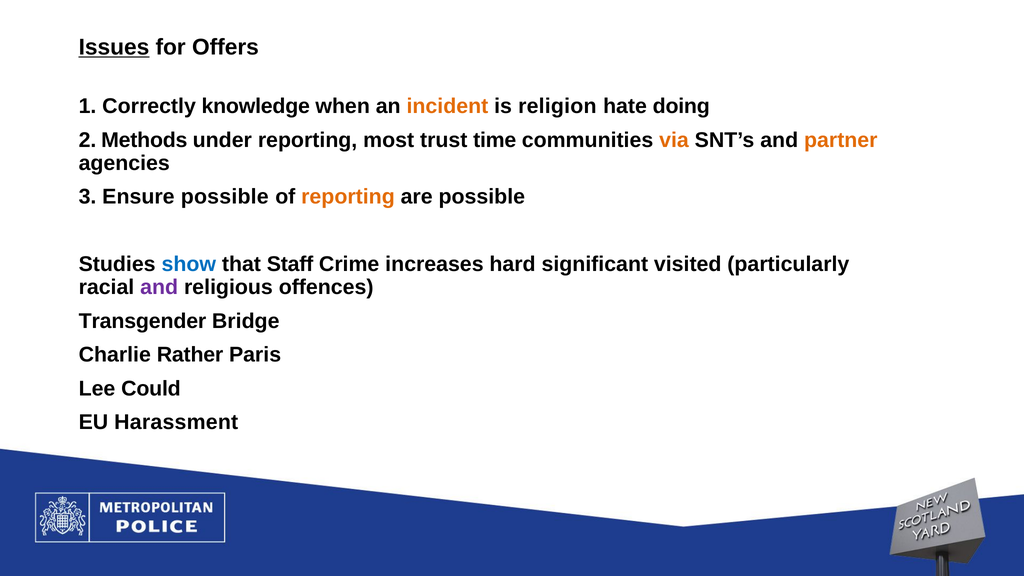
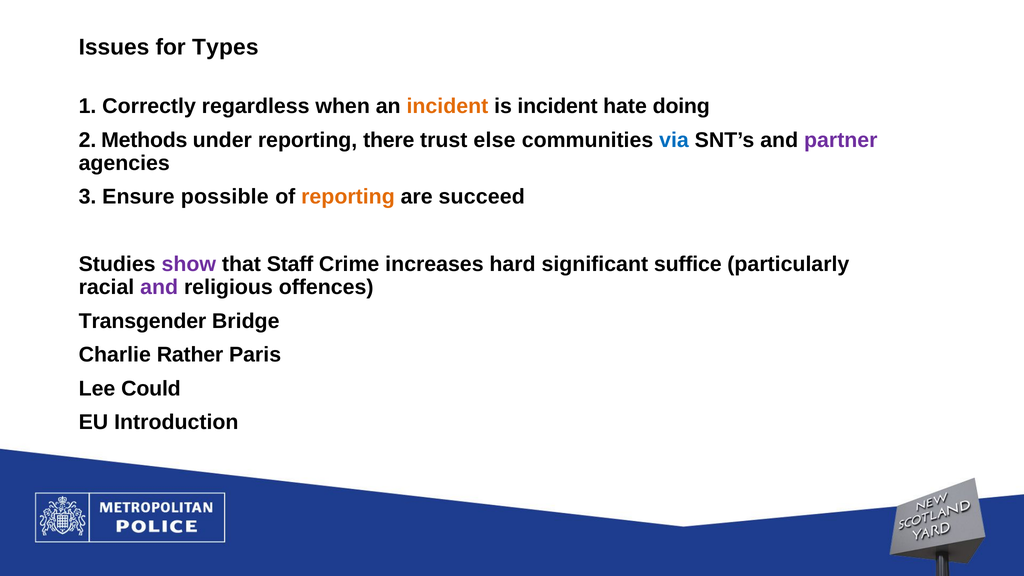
Issues underline: present -> none (114, 47)
Offers: Offers -> Types (225, 47)
knowledge: knowledge -> regardless (256, 106)
is religion: religion -> incident (558, 106)
most: most -> there (389, 140)
time: time -> else (495, 140)
via colour: orange -> blue (674, 140)
partner colour: orange -> purple (841, 140)
are possible: possible -> succeed (482, 197)
show colour: blue -> purple (189, 264)
visited: visited -> suffice (688, 264)
Harassment: Harassment -> Introduction (176, 422)
